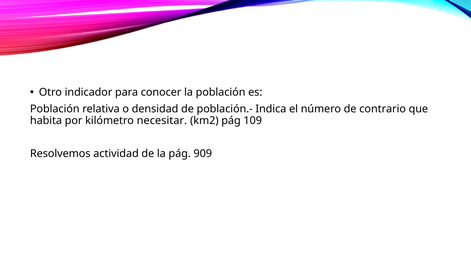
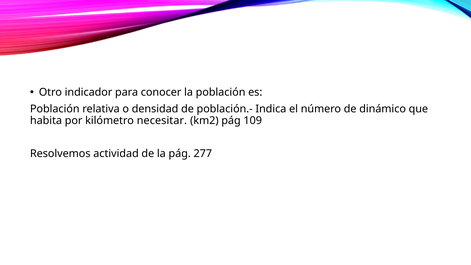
contrario: contrario -> dinámico (383, 109)
909: 909 -> 277 (203, 154)
